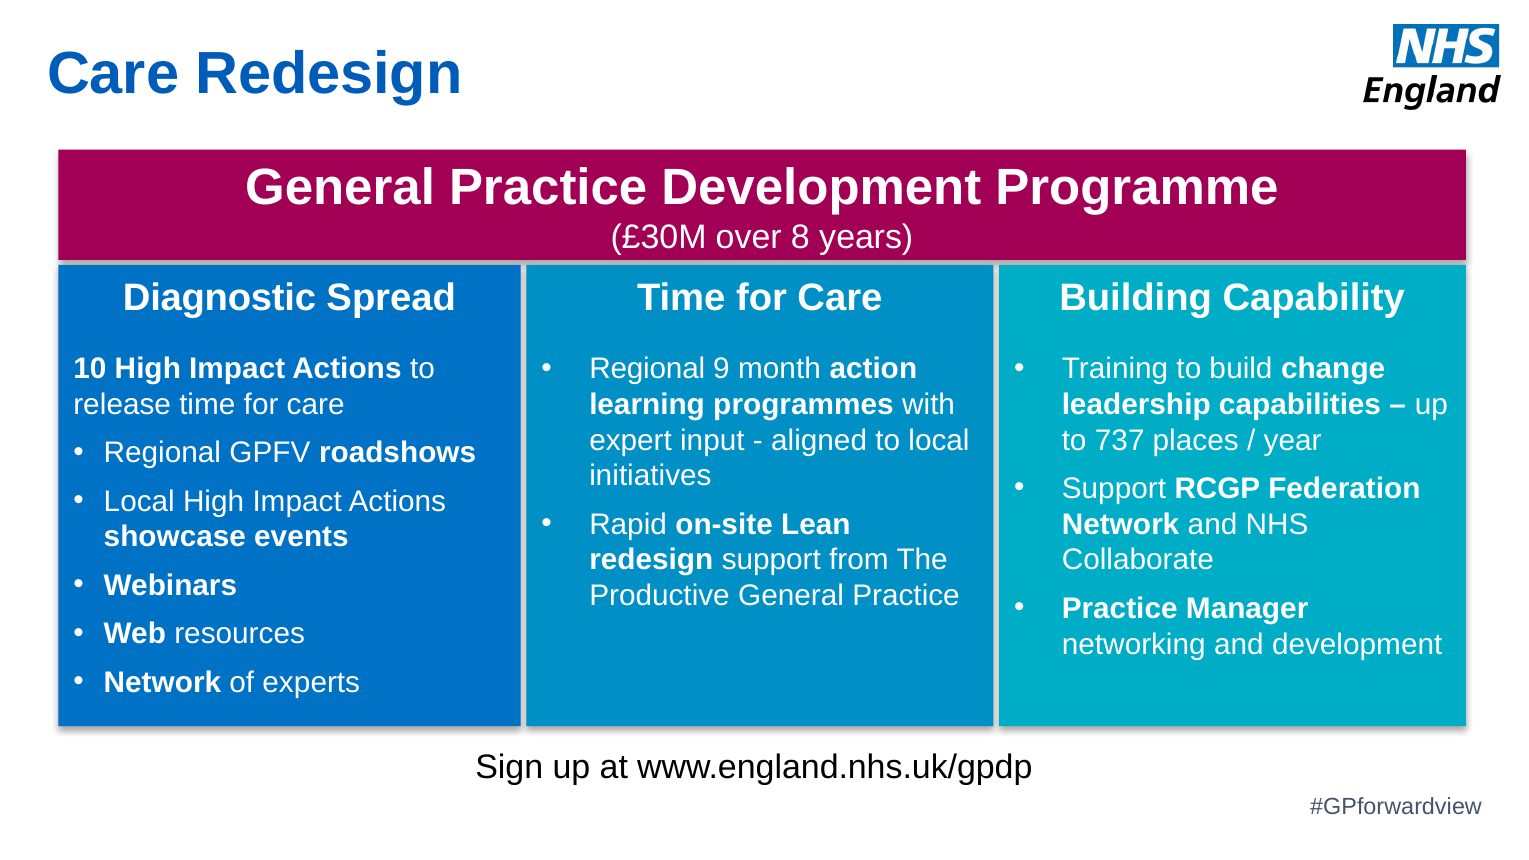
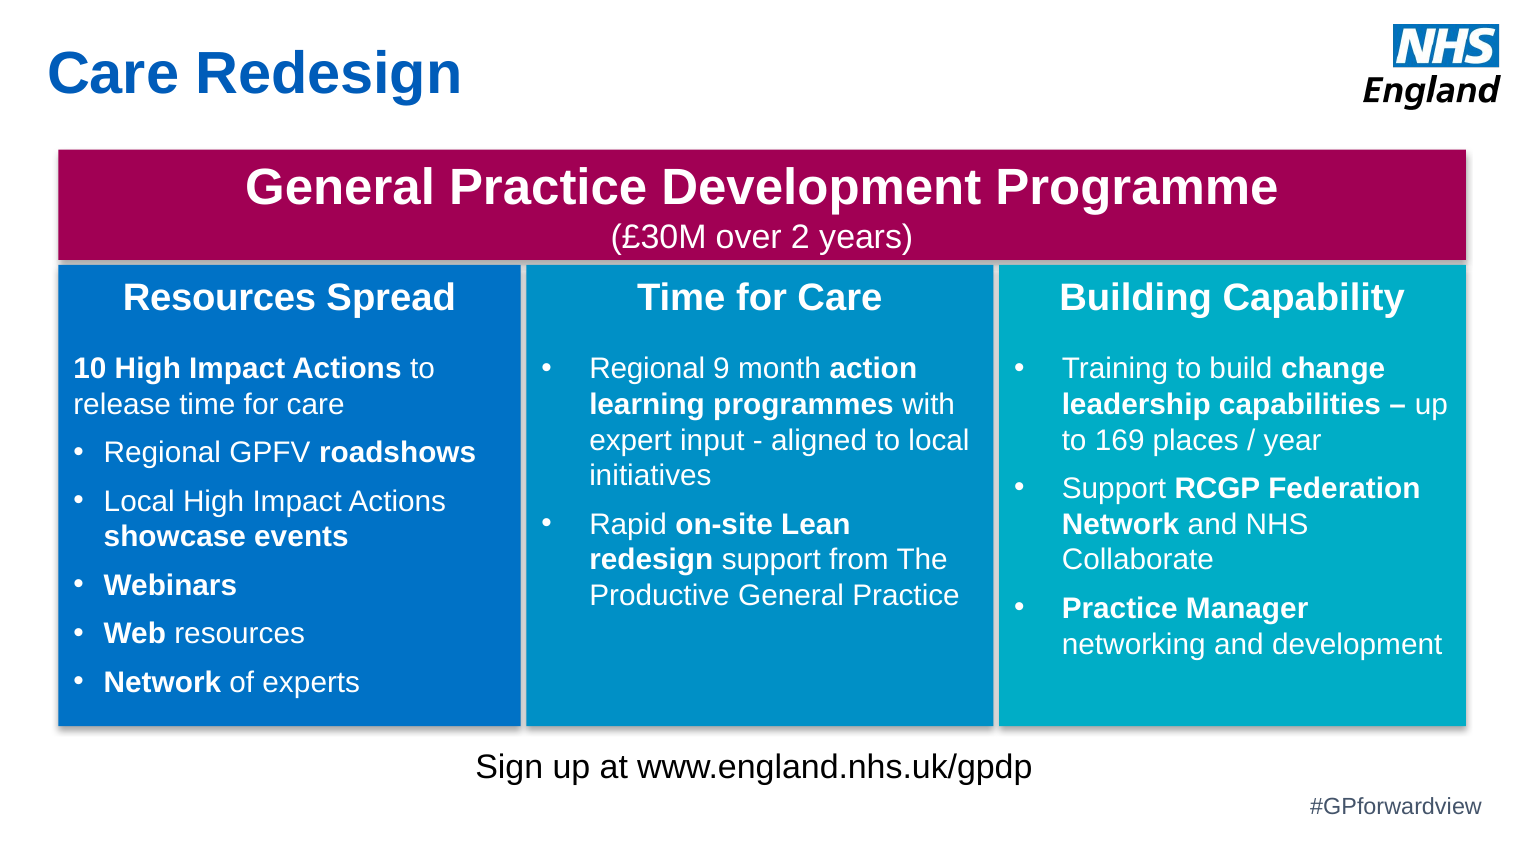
8: 8 -> 2 (800, 238)
Diagnostic: Diagnostic -> Resources (219, 298)
737: 737 -> 169 (1120, 440)
